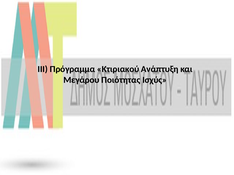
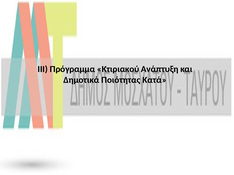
Μεγάρου: Μεγάρου -> Δημοτικά (81, 80)
Ισχύς: Ισχύς -> Κατά (155, 80)
